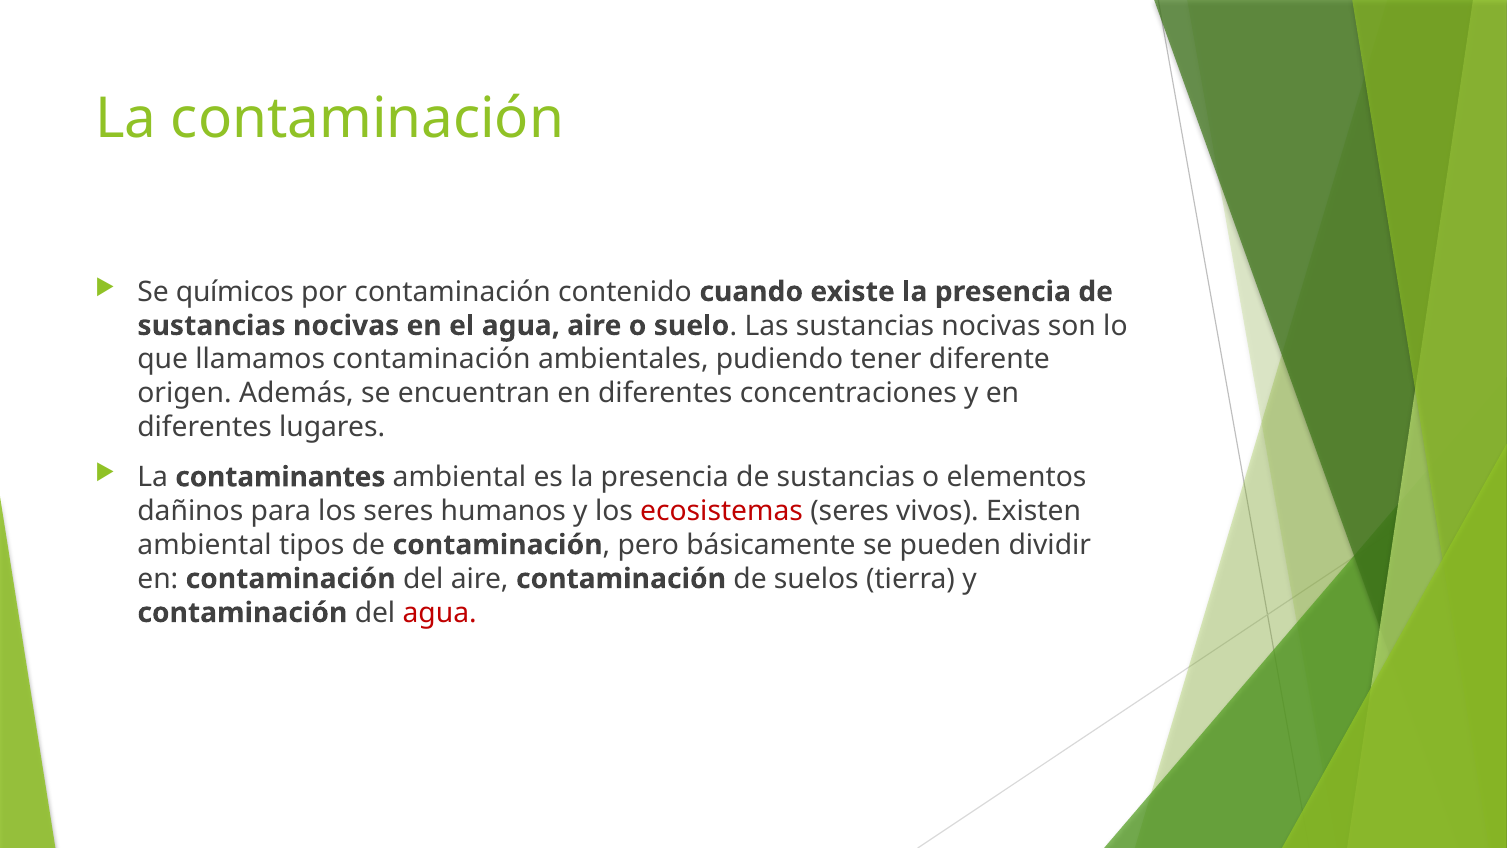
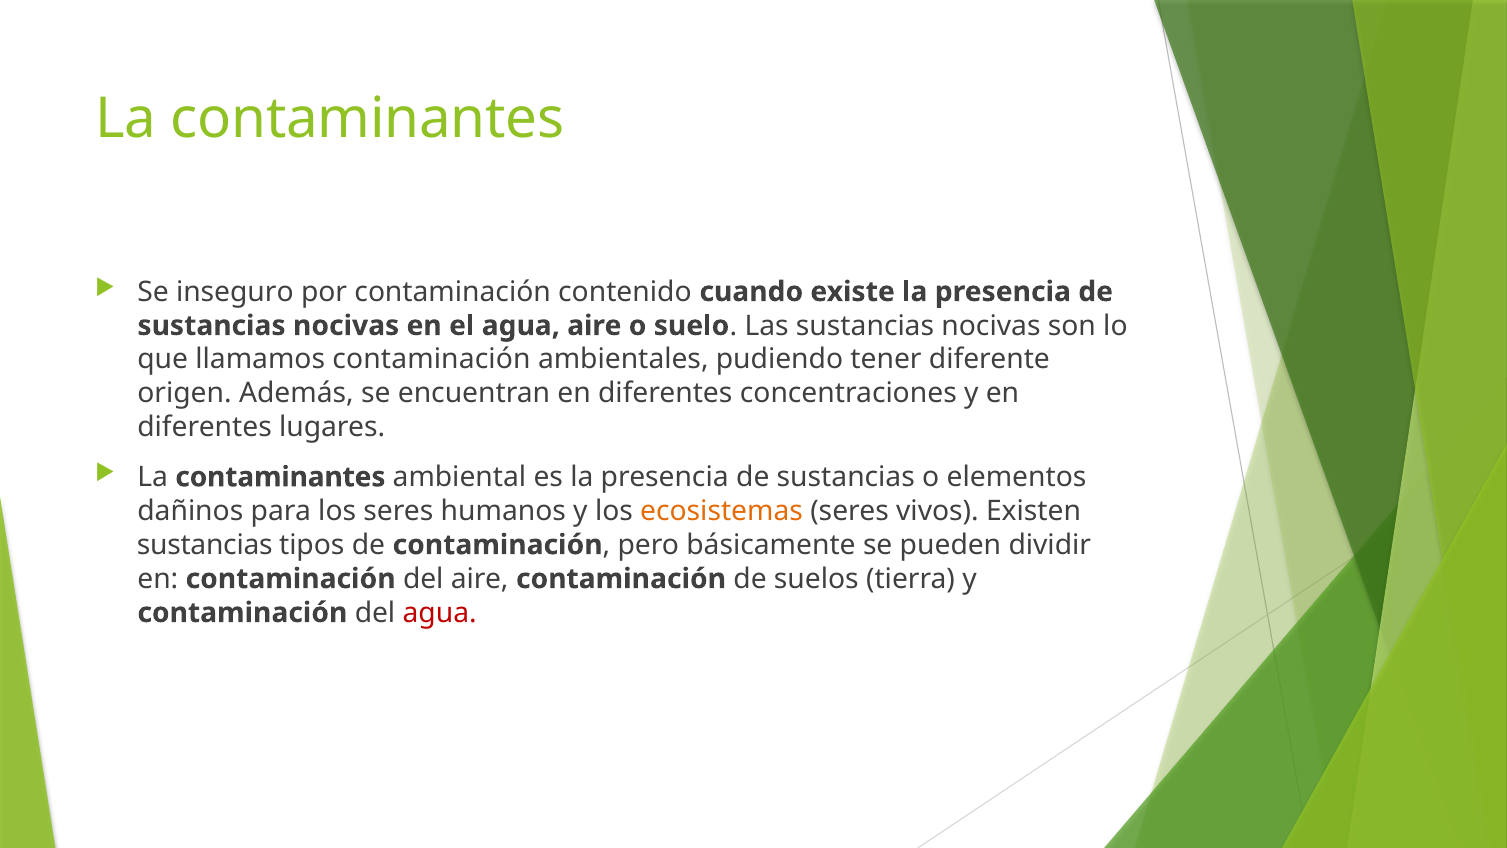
contaminación: contaminación -> contaminantes (368, 119)
químicos: químicos -> inseguro (235, 292)
ecosistemas colour: red -> orange (722, 511)
ambiental: ambiental -> sustancias (205, 545)
